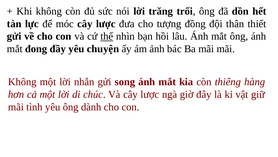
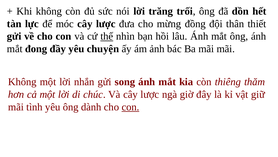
tượng: tượng -> mừng (169, 24)
hàng: hàng -> thăm (255, 82)
con underline: none -> present (130, 107)
